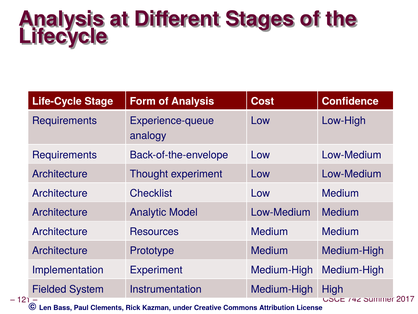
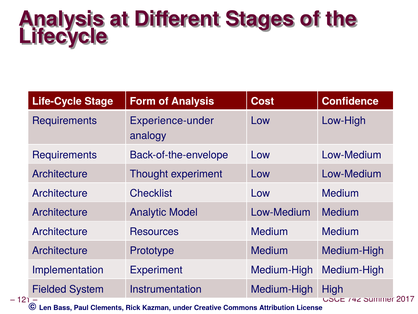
Experience-queue: Experience-queue -> Experience-under (172, 121)
